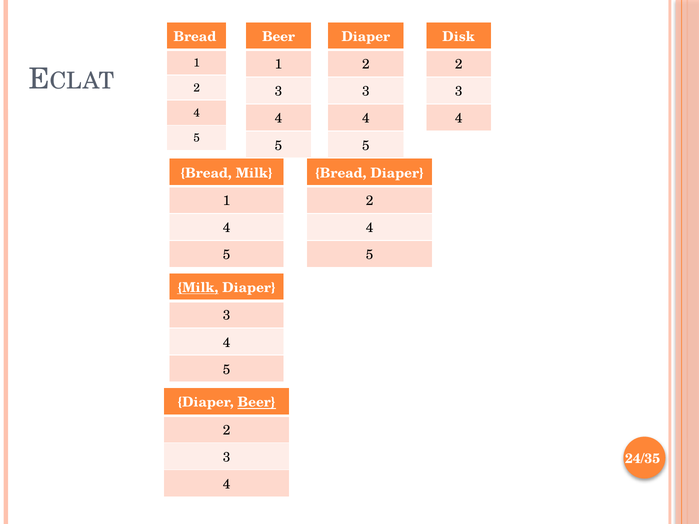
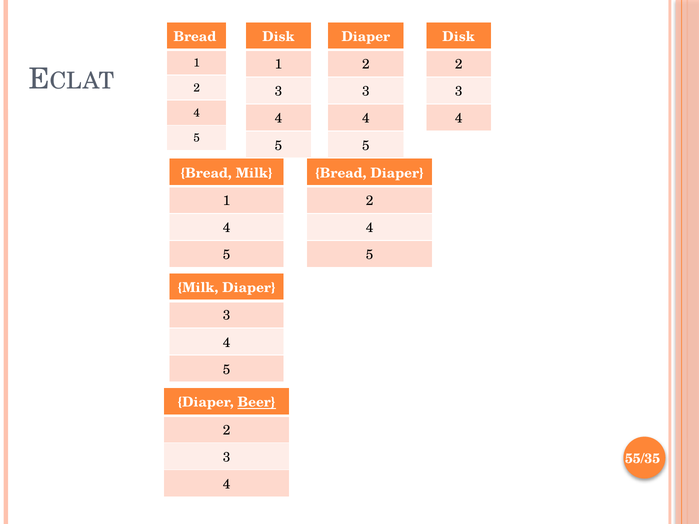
Beer: Beer -> Disk (278, 37)
Milk underline: present -> none (198, 288)
24/35: 24/35 -> 55/35 (643, 459)
